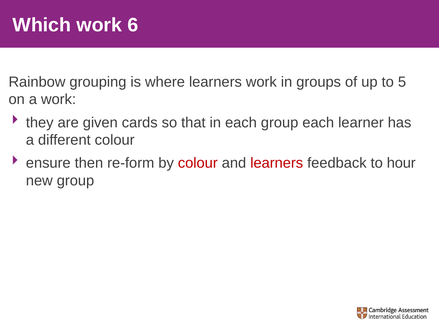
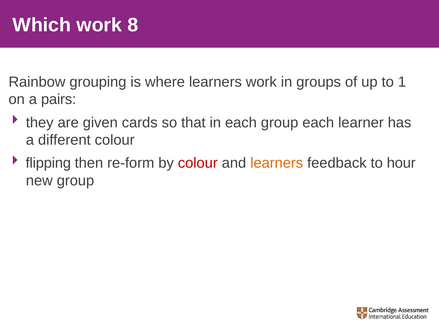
6: 6 -> 8 (133, 25)
5: 5 -> 1 (402, 82)
a work: work -> pairs (59, 100)
ensure: ensure -> flipping (48, 163)
learners colour: red -> orange (277, 163)
